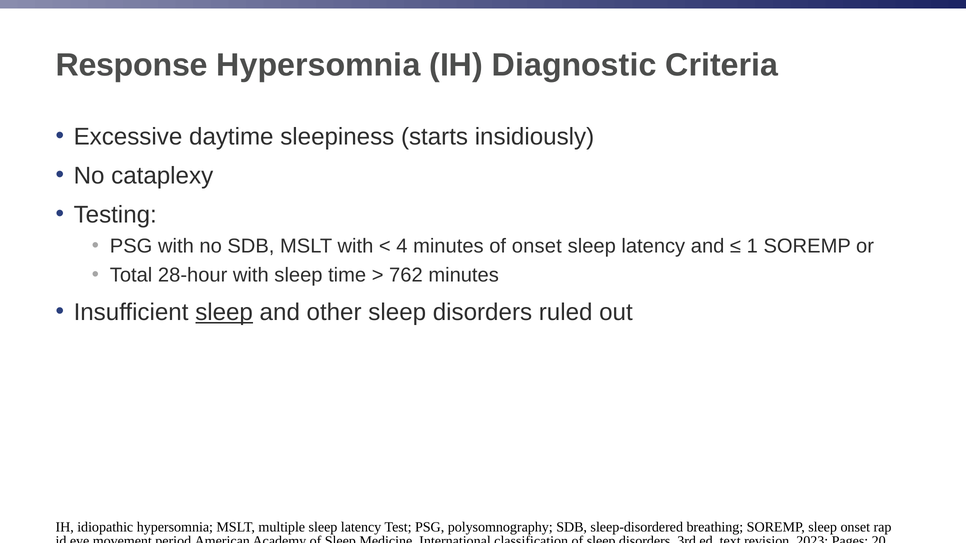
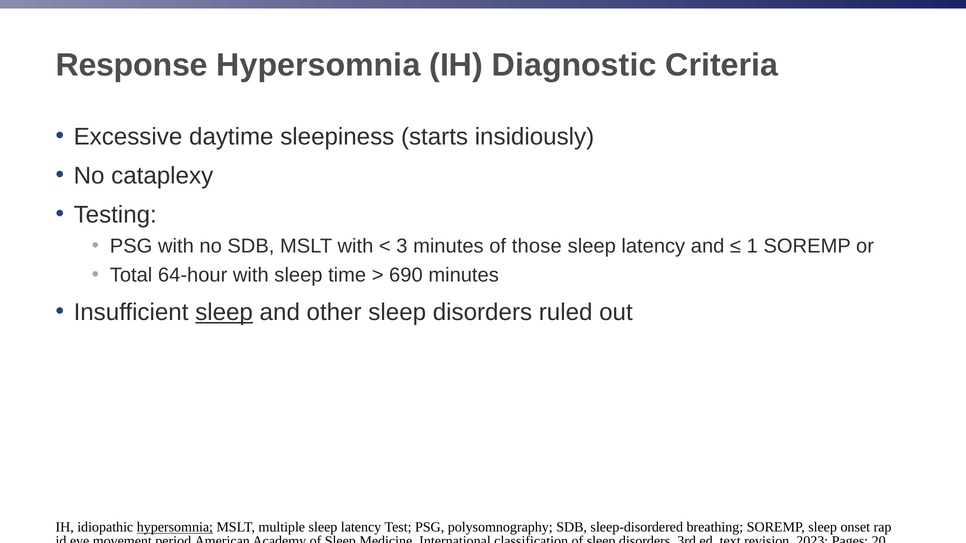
4: 4 -> 3 (402, 246)
of onset: onset -> those (537, 246)
28-hour: 28-hour -> 64-hour (193, 275)
762: 762 -> 690 (406, 275)
hypersomnia underline: none -> present (175, 528)
